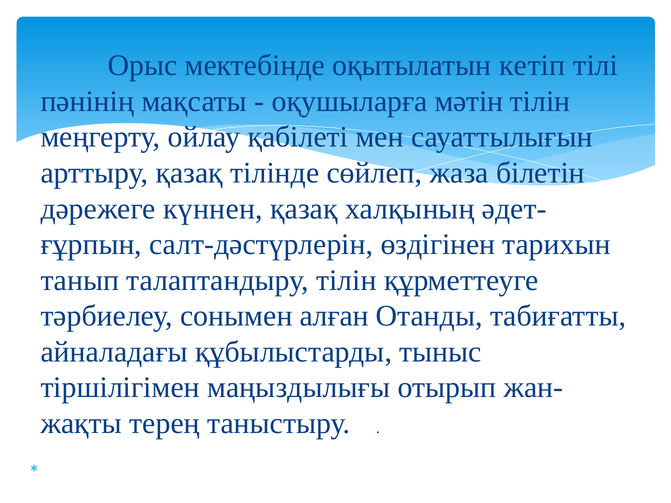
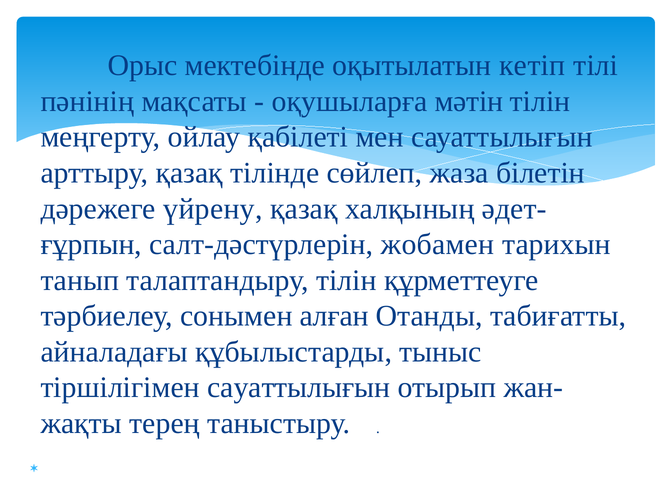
күннен: күннен -> үйрену (213, 209)
өздігінен: өздігінен -> жобамен (438, 245)
тіршілігімен маңыздылығы: маңыздылығы -> сауаттылығын (299, 388)
